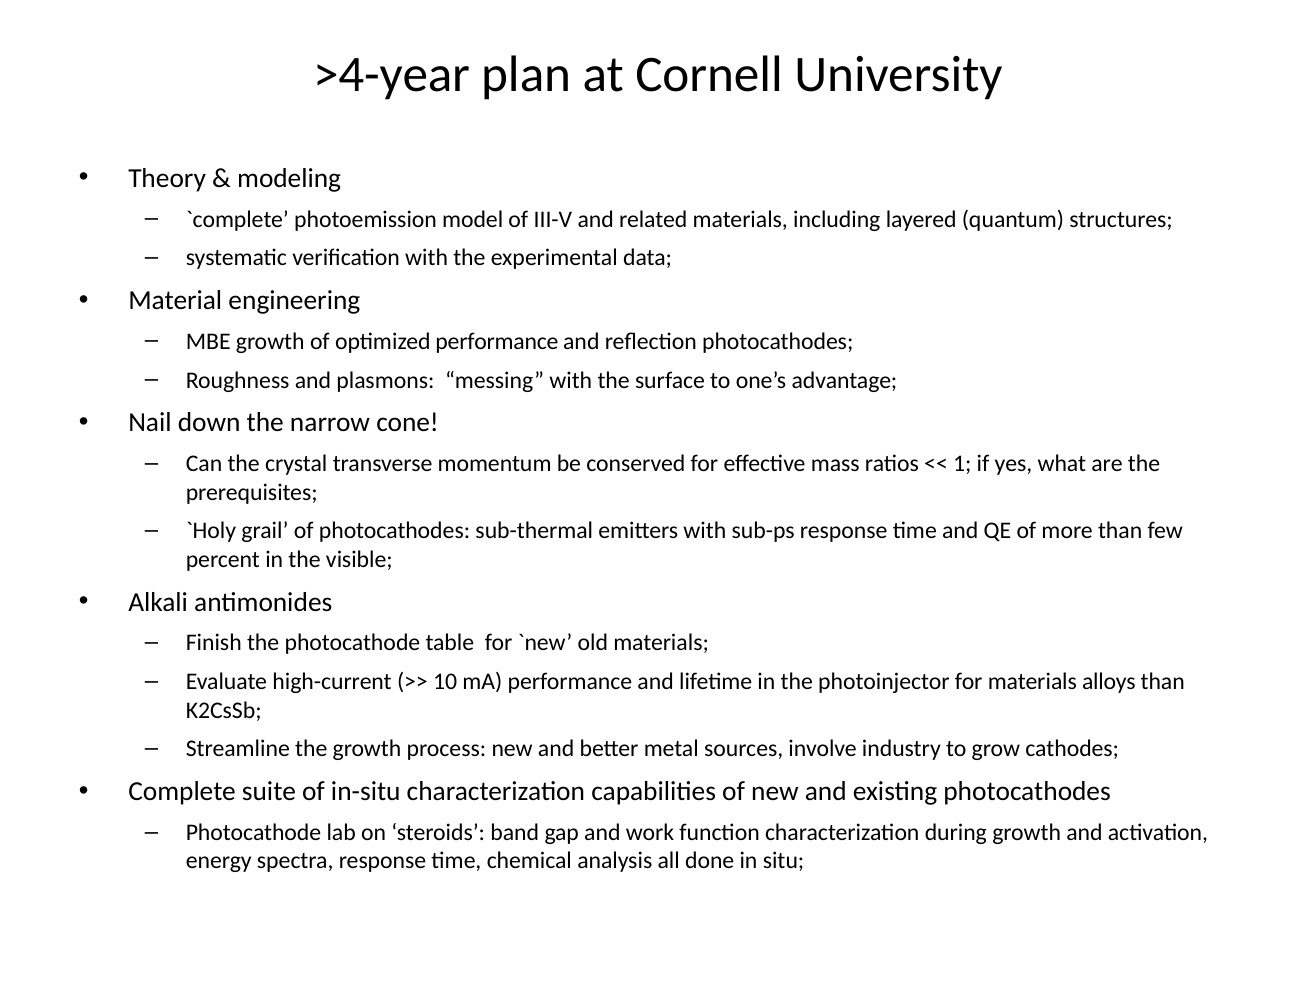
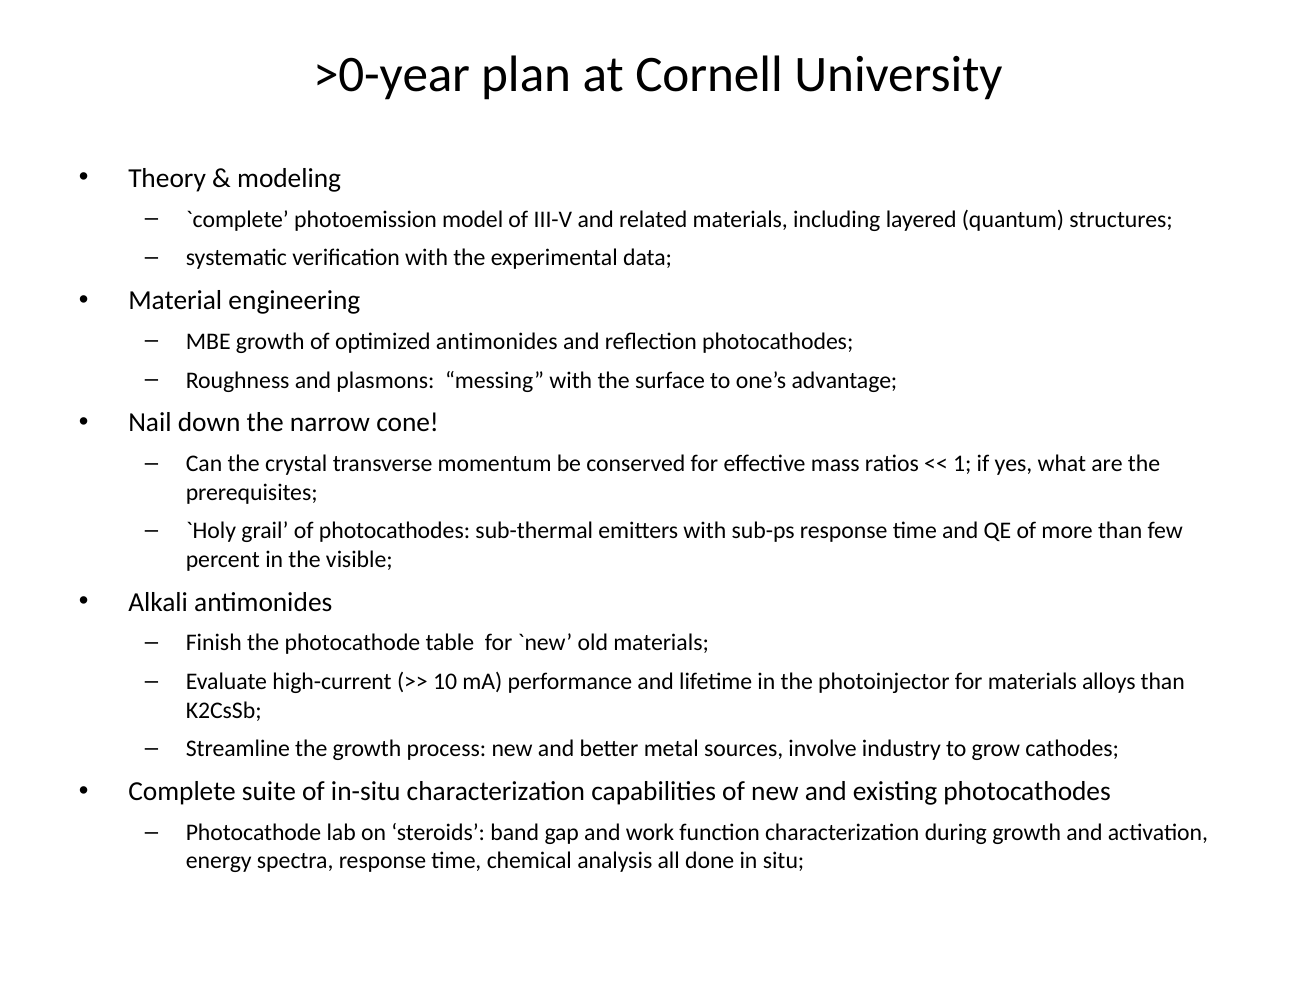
>4-year: >4-year -> >0-year (392, 75)
optimized performance: performance -> antimonides (497, 341)
